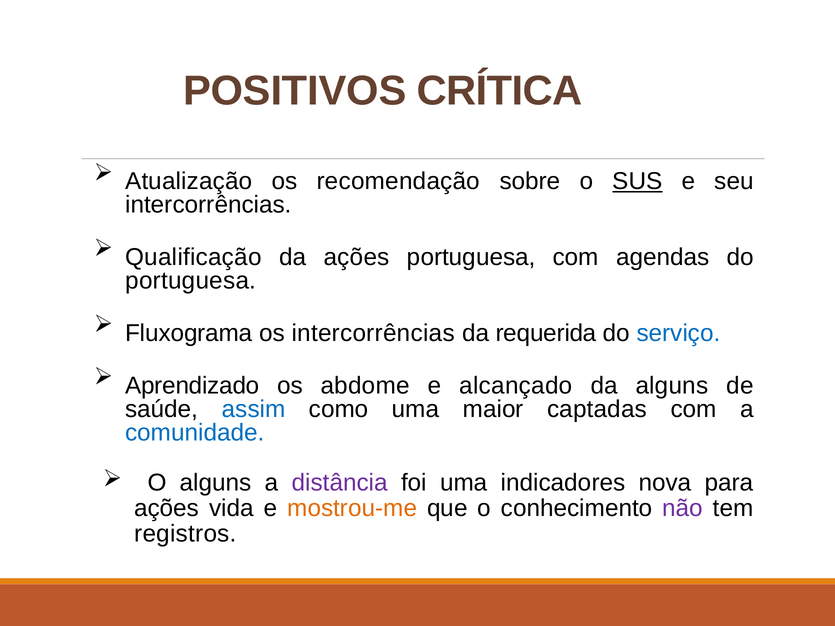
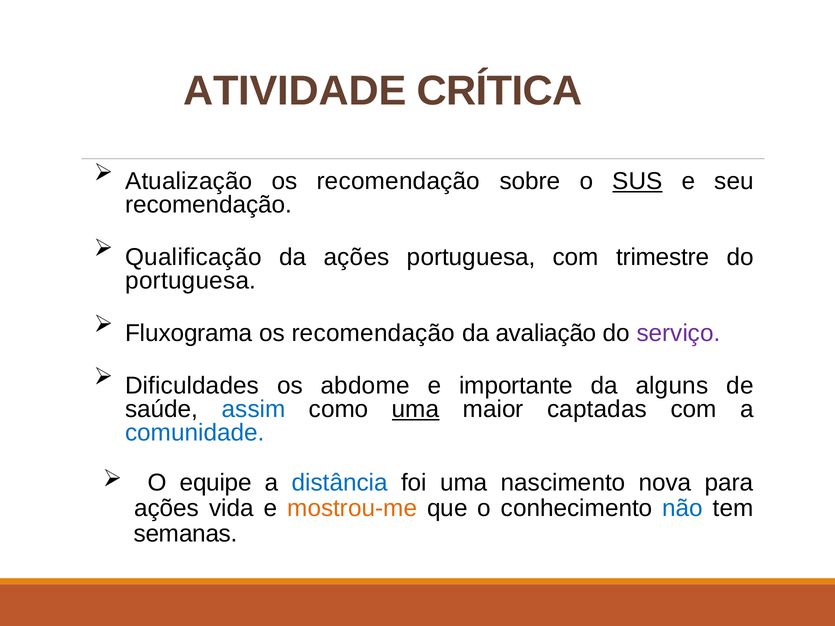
POSITIVOS: POSITIVOS -> ATIVIDADE (295, 91)
intercorrências: intercorrências -> recomendação (209, 205)
agendas: agendas -> trimestre (663, 257)
intercorrências: intercorrências -> recomendação (373, 333)
requerida: requerida -> avaliação (546, 333)
serviço colour: blue -> purple (678, 333)
Aprendizado: Aprendizado -> Dificuldades (192, 386)
alcançado: alcançado -> importante (516, 386)
uma underline: none -> present (416, 409)
O alguns: alguns -> equipe (216, 483)
distância colour: purple -> blue (340, 483)
indicadores: indicadores -> nascimento (563, 483)
não colour: purple -> blue (683, 508)
registros: registros -> semanas (186, 534)
